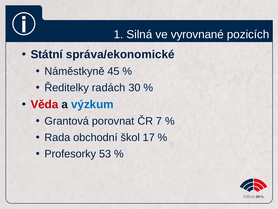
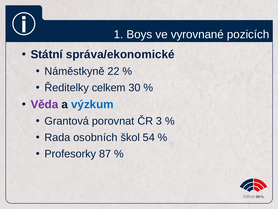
Silná: Silná -> Boys (139, 34)
45: 45 -> 22 (113, 71)
radách: radách -> celkem (109, 87)
Věda colour: red -> purple (44, 104)
7: 7 -> 3 (159, 121)
obchodní: obchodní -> osobních (95, 137)
17: 17 -> 54 (149, 137)
53: 53 -> 87 (105, 154)
